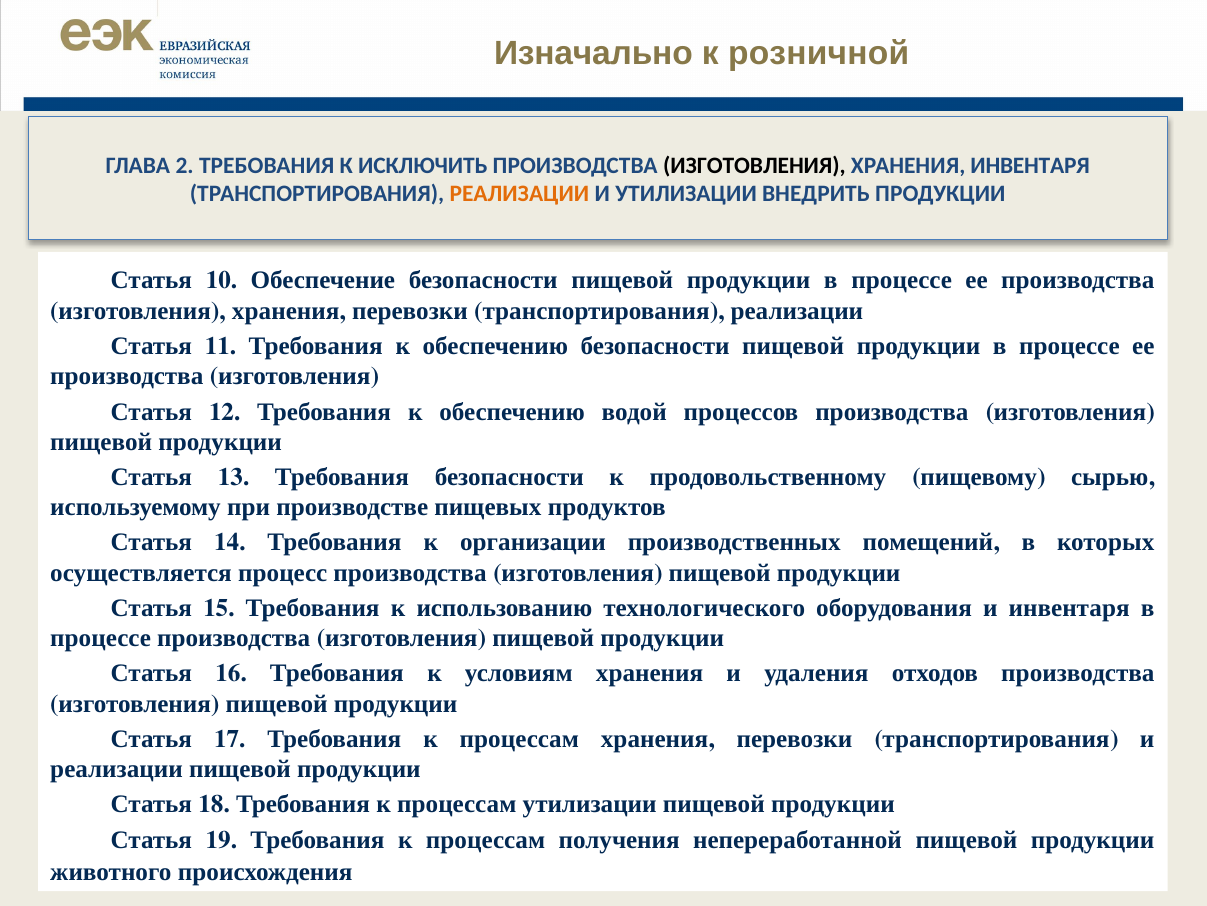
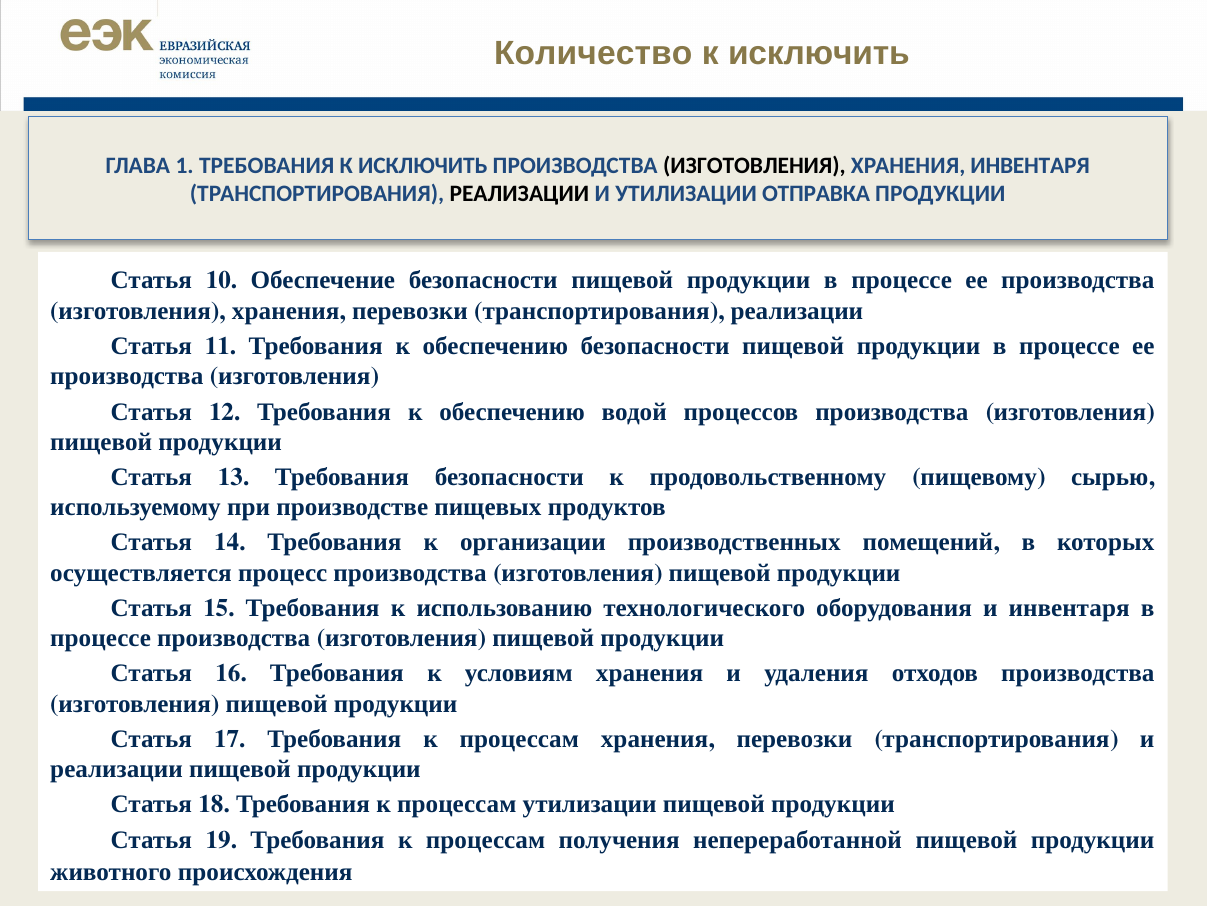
Изначально: Изначально -> Количество (593, 53)
розничной: розничной -> исключить (819, 53)
2: 2 -> 1 (185, 165)
РЕАЛИЗАЦИИ colour: orange -> black (519, 193)
ВНЕДРИТЬ: ВНЕДРИТЬ -> ОТПРАВКА (816, 193)
